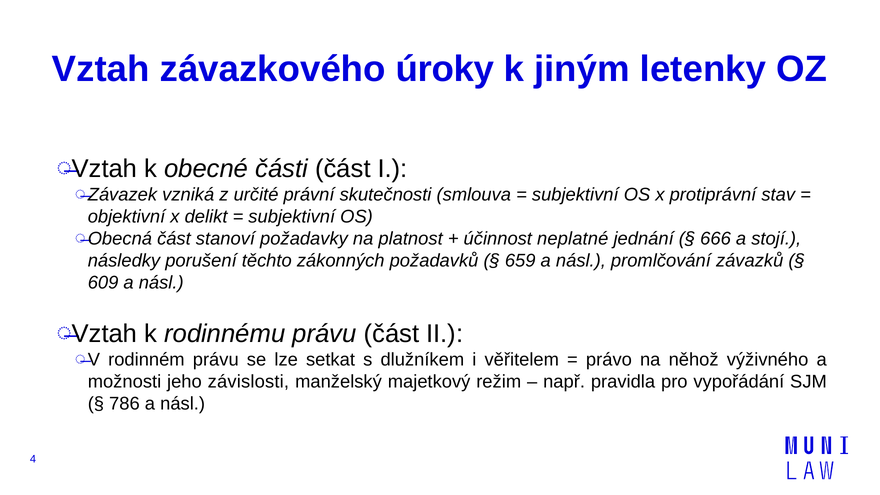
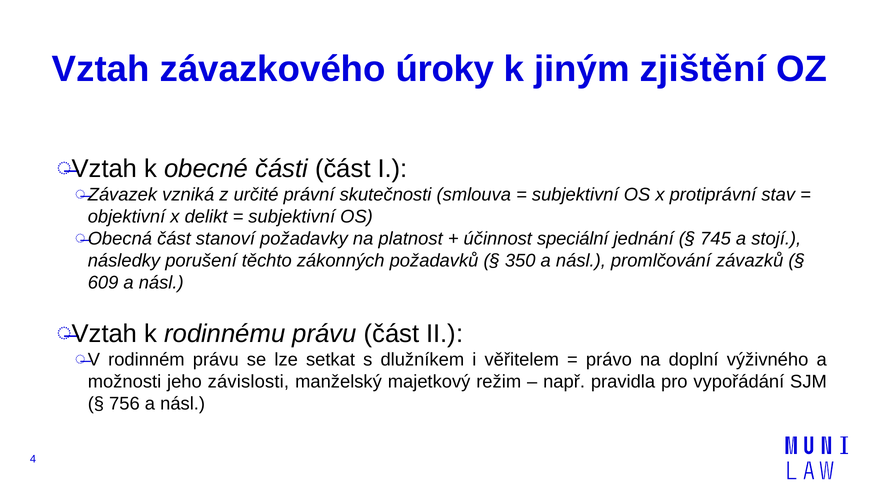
letenky: letenky -> zjištění (703, 69)
neplatné: neplatné -> speciální (573, 239)
666: 666 -> 745 (716, 239)
659: 659 -> 350 (520, 261)
něhož: něhož -> doplní (694, 360)
786: 786 -> 756 (124, 404)
